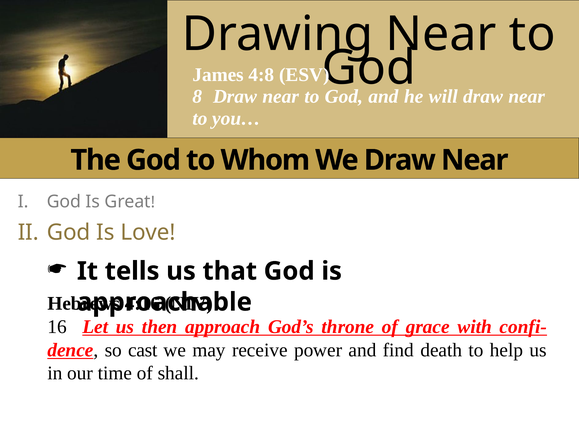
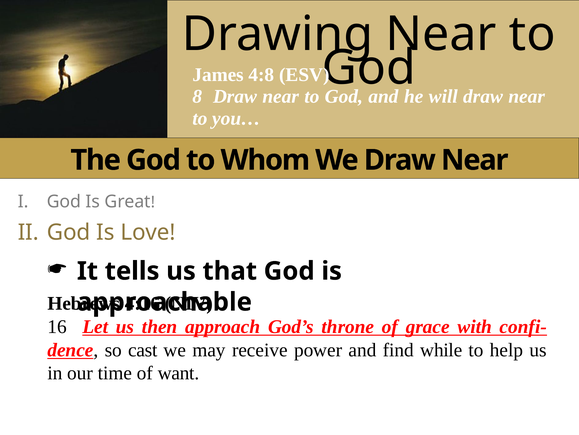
death: death -> while (441, 349)
shall: shall -> want (178, 373)
